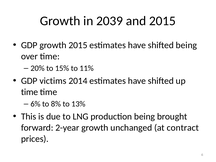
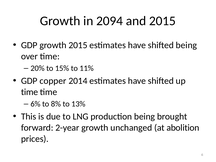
2039: 2039 -> 2094 (110, 21)
victims: victims -> copper (53, 81)
contract: contract -> abolition (183, 128)
